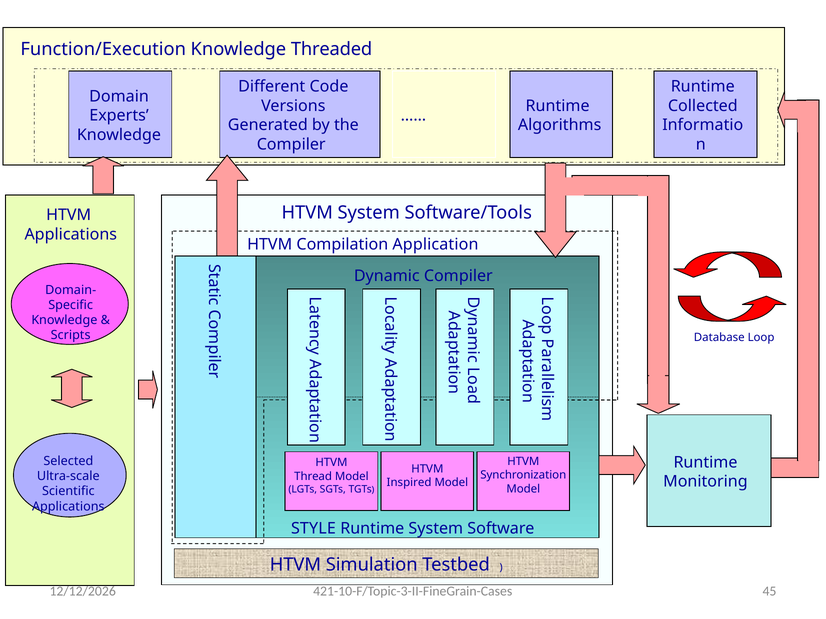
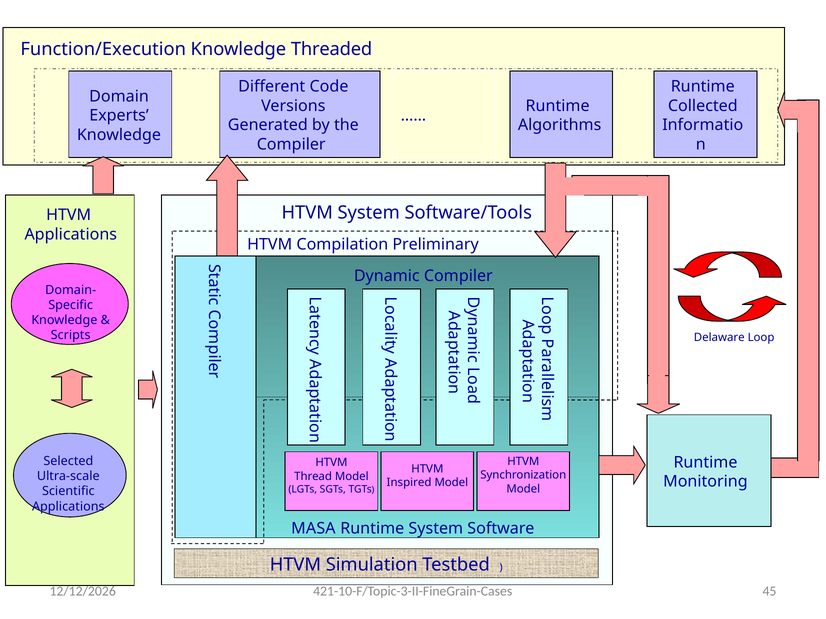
Application: Application -> Preliminary (436, 245)
Database: Database -> Delaware (719, 338)
STYLE: STYLE -> MASA (313, 529)
